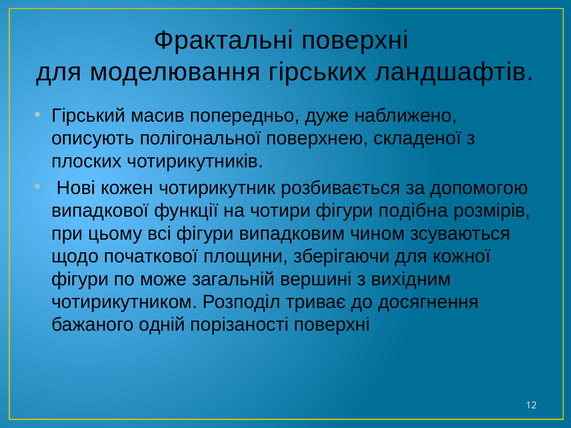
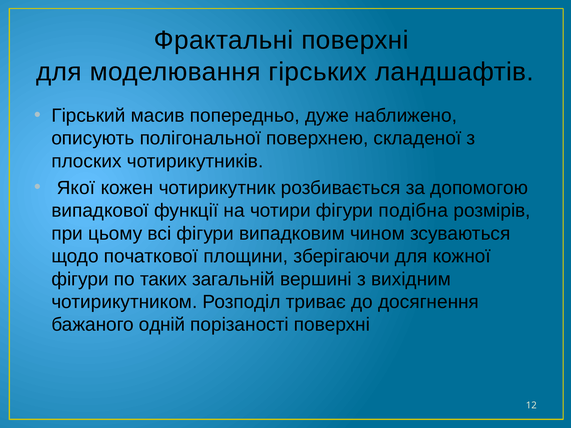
Нові: Нові -> Якої (76, 188)
може: може -> таких (164, 279)
